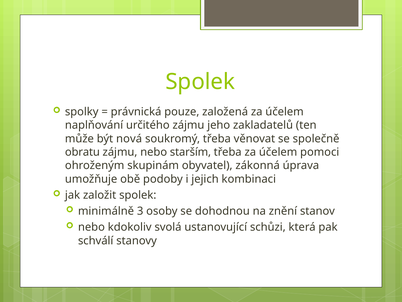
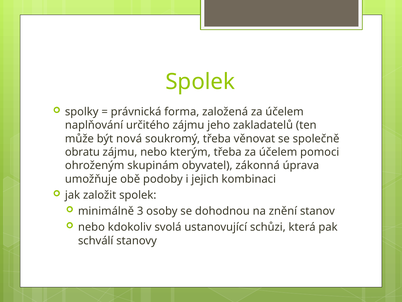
pouze: pouze -> forma (182, 112)
starším: starším -> kterým (190, 152)
